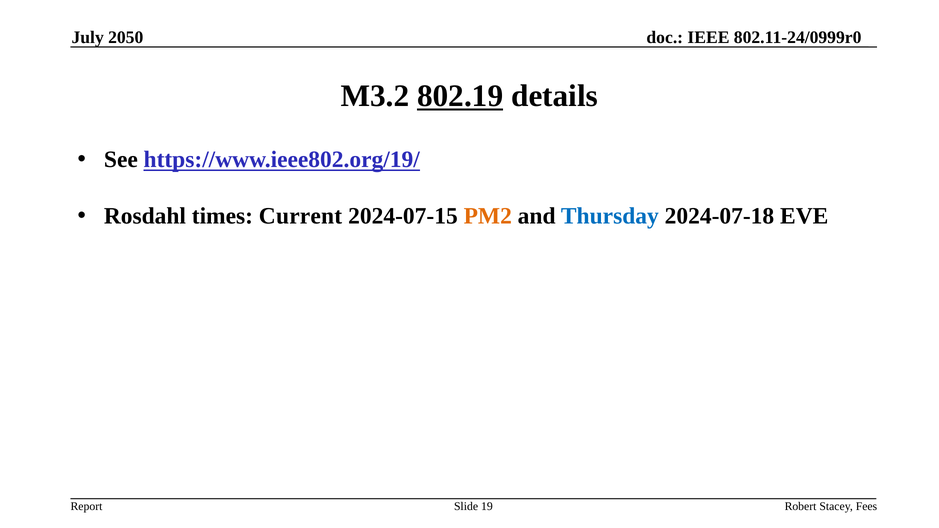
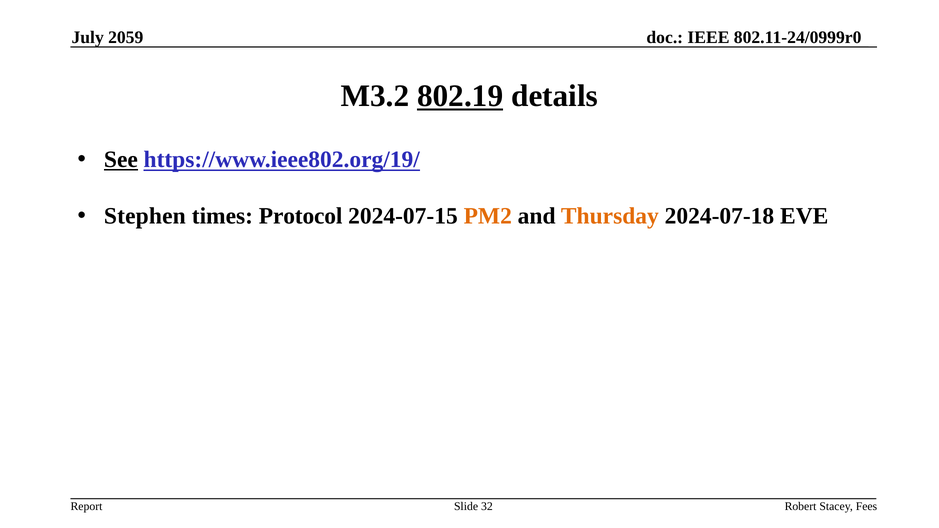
2050: 2050 -> 2059 (126, 38)
See underline: none -> present (121, 160)
Rosdahl: Rosdahl -> Stephen (145, 216)
Current: Current -> Protocol (301, 216)
Thursday colour: blue -> orange (610, 216)
19: 19 -> 32 (487, 507)
